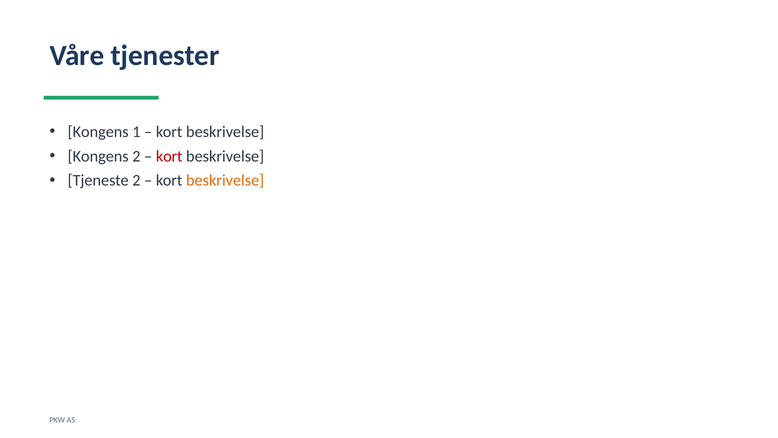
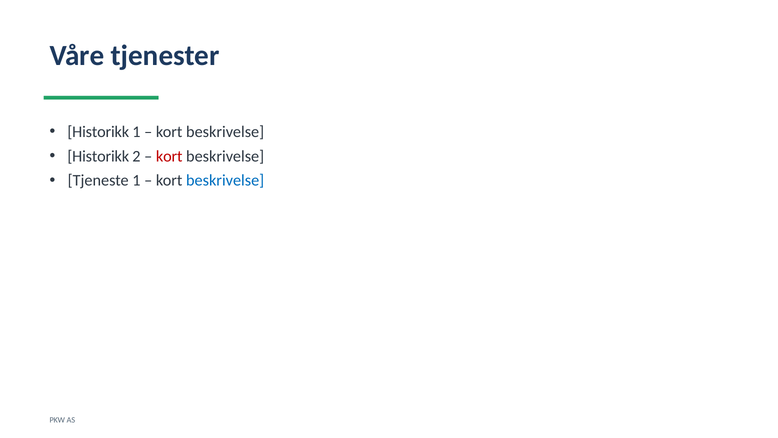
Kongens: Kongens -> Historikk (98, 132)
Kongens: Kongens -> Historikk (98, 156)
Tjeneste 2: 2 -> 1 (136, 180)
beskrivelse colour: orange -> blue (225, 180)
